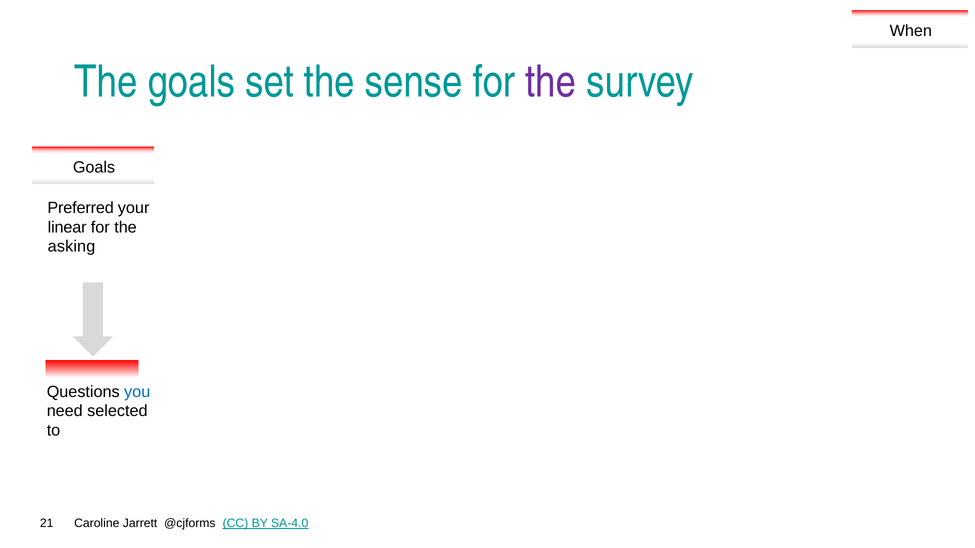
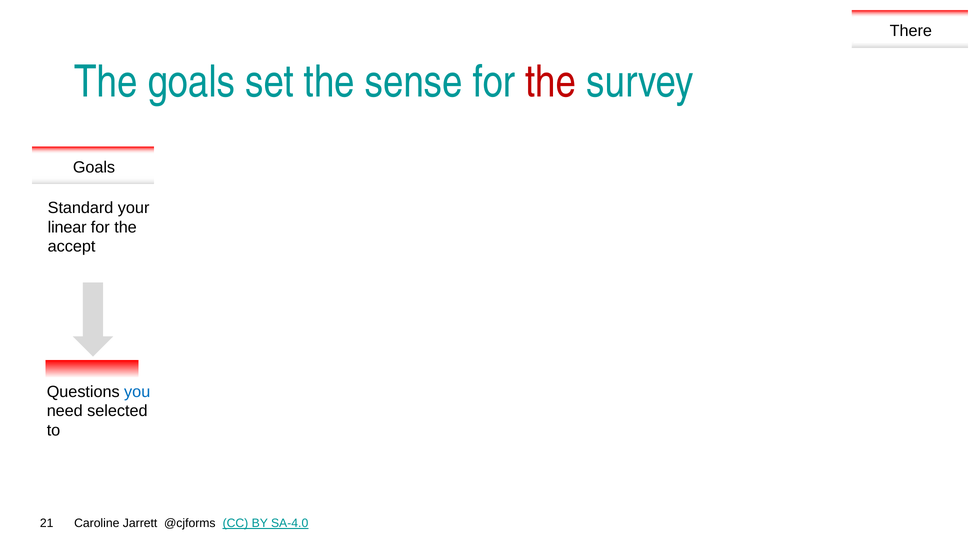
When: When -> There (911, 31)
the colour: purple -> red (551, 82)
Preferred: Preferred -> Standard (81, 208)
asking: asking -> accept (72, 247)
